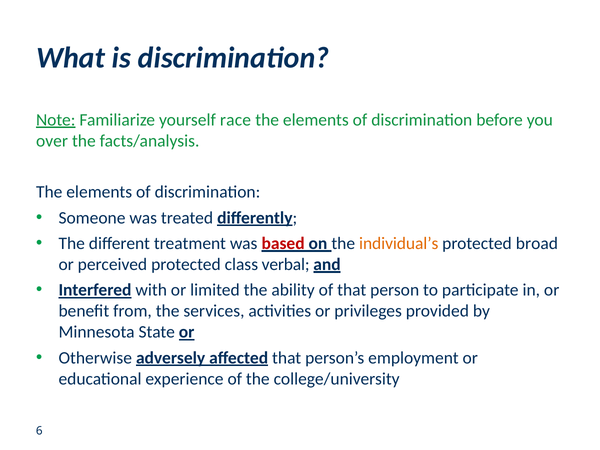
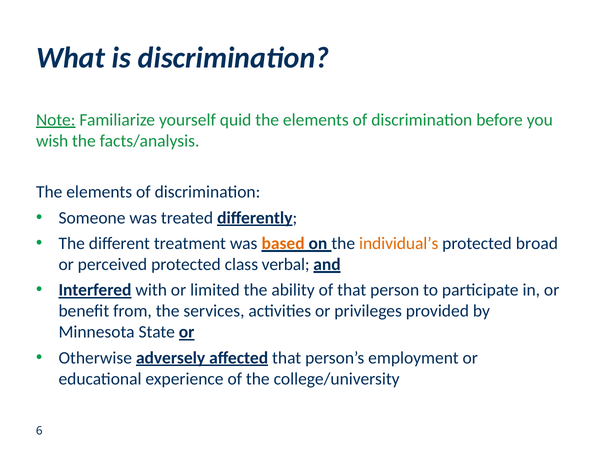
race: race -> quid (236, 120)
over: over -> wish (52, 141)
based colour: red -> orange (283, 243)
